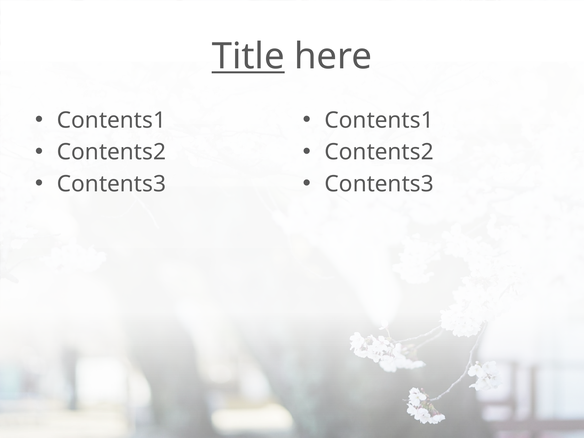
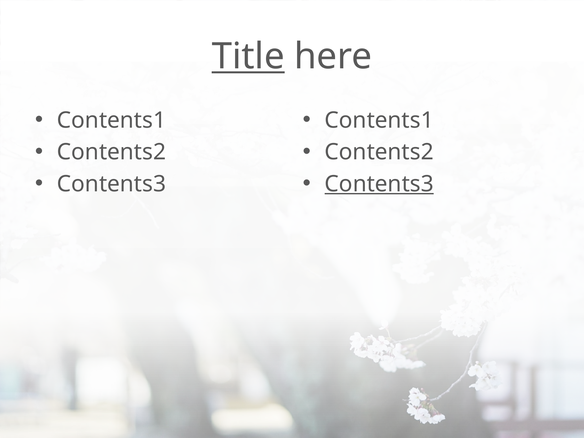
Contents3 underline: none -> present (379, 184)
